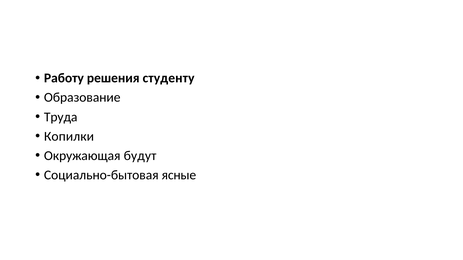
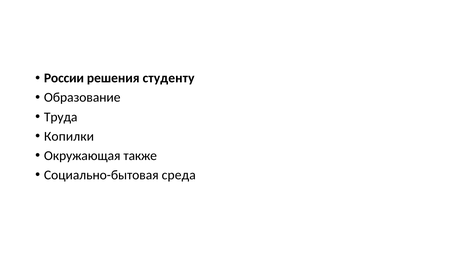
Работу: Работу -> России (64, 78)
будут: будут -> также (140, 156)
ясные: ясные -> среда (179, 175)
